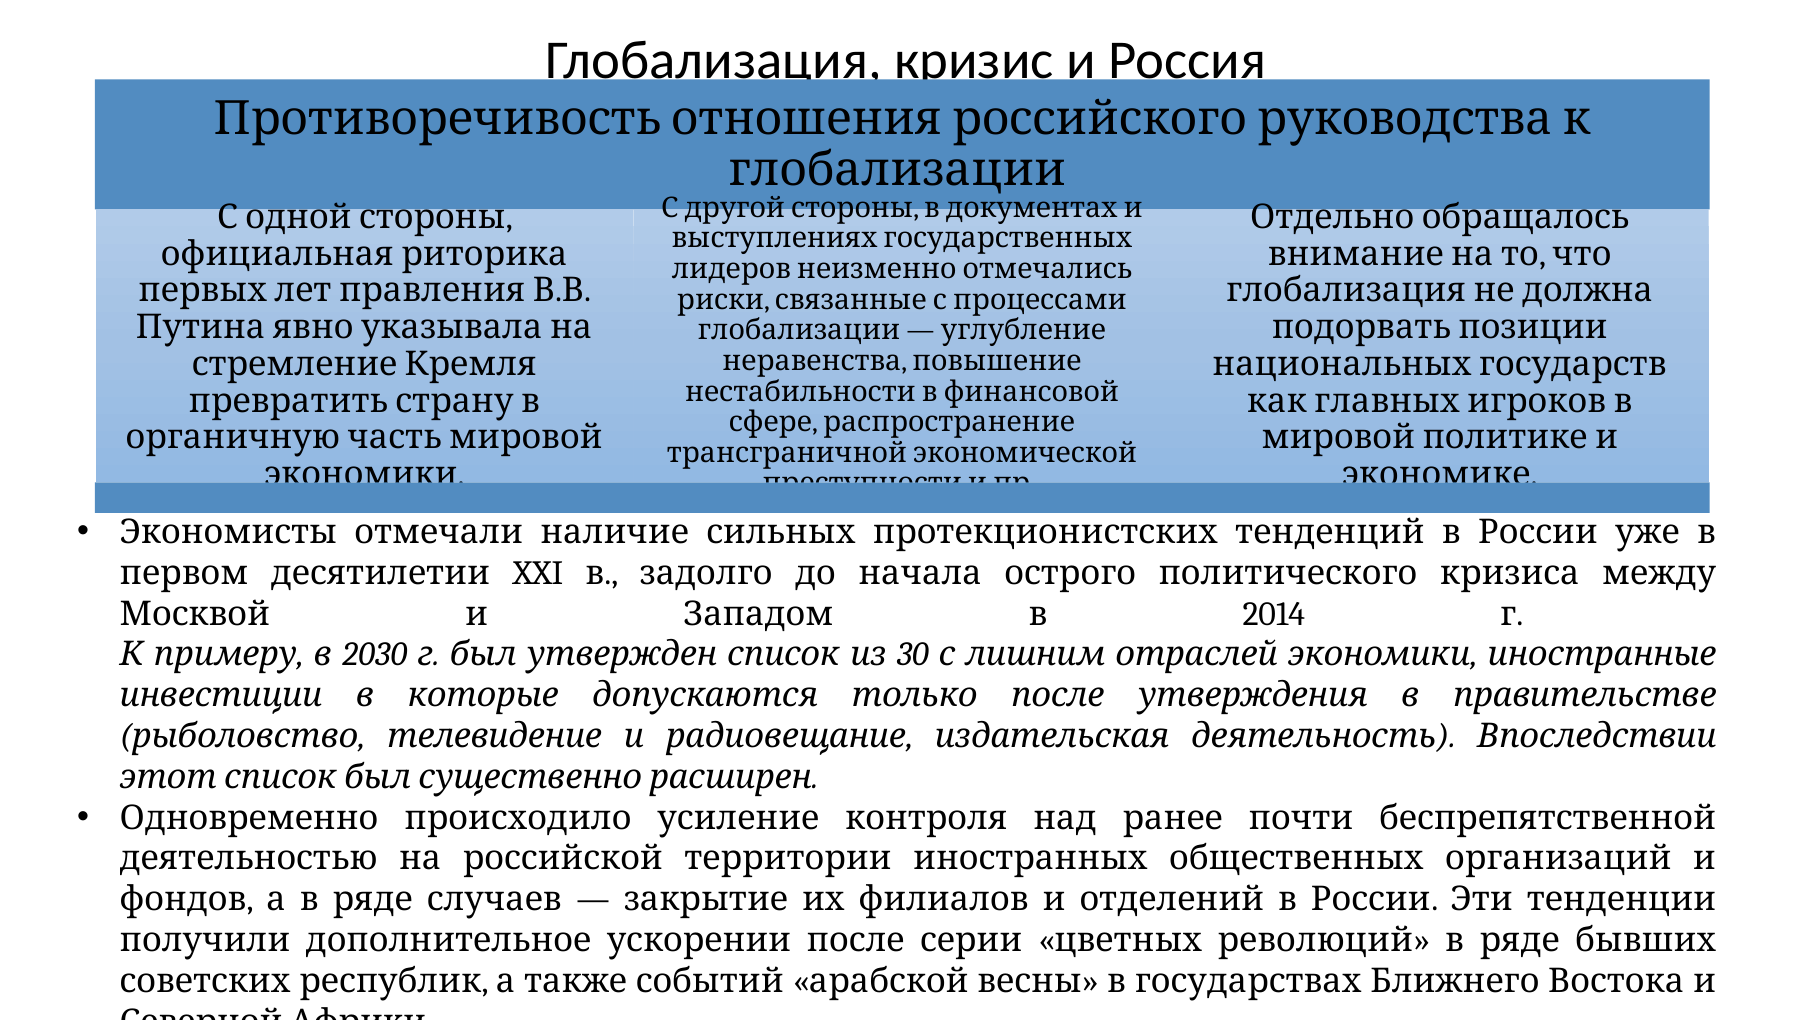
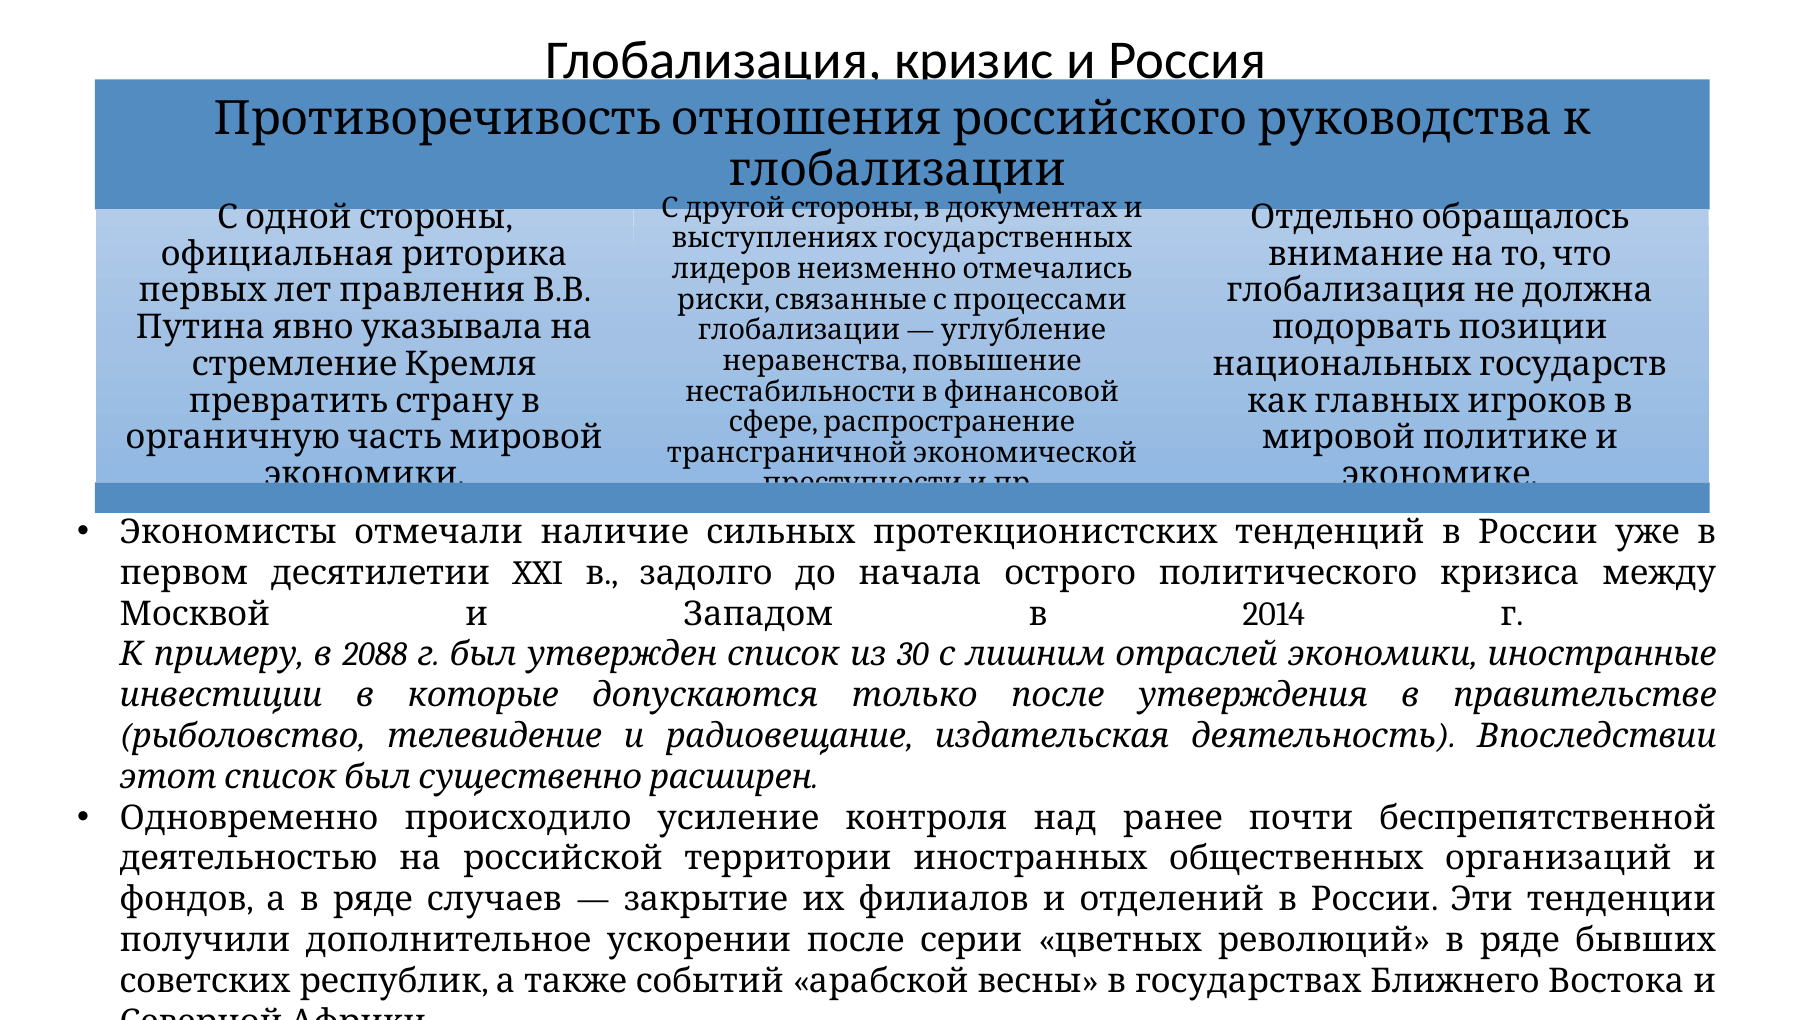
2030: 2030 -> 2088 (375, 655)
